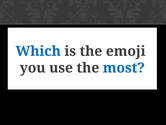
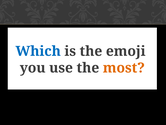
most colour: blue -> orange (124, 68)
